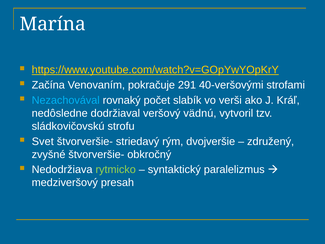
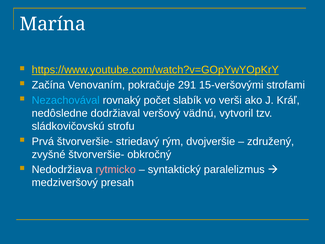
40-veršovými: 40-veršovými -> 15-veršovými (231, 85)
Svet: Svet -> Prvá (43, 141)
rytmicko colour: light green -> pink (116, 169)
